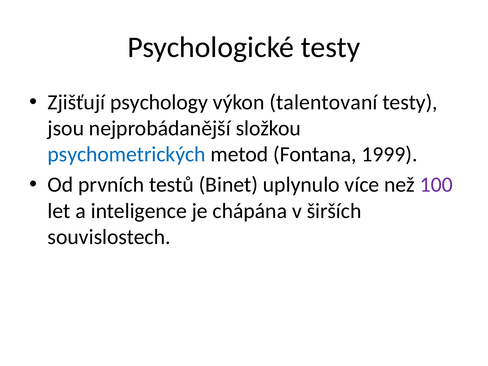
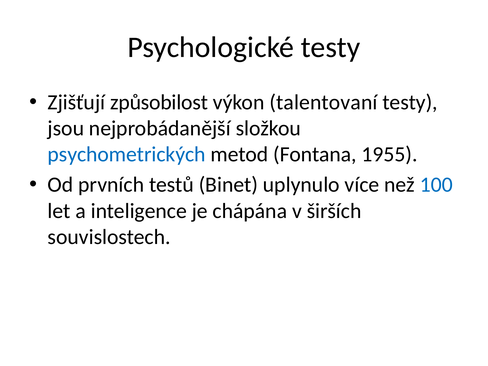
psychology: psychology -> způsobilost (159, 102)
1999: 1999 -> 1955 (390, 154)
100 colour: purple -> blue (436, 185)
